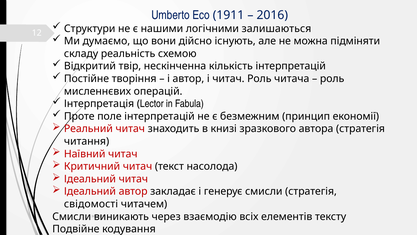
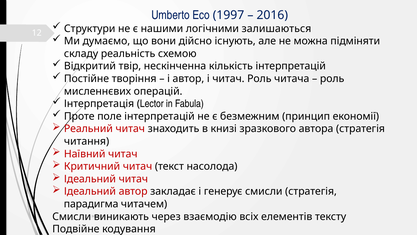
1911: 1911 -> 1997 (228, 15)
свідомості: свідомості -> парадигма (91, 204)
